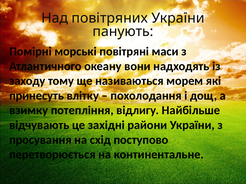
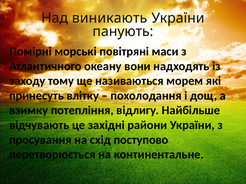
повітряних: повітряних -> виникають (110, 18)
